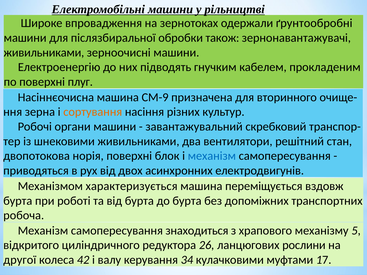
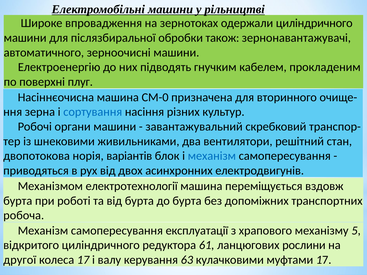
одержали ґрунтообробні: ґрунтообробні -> циліндричного (314, 23)
живильниками: живильниками -> автоматичного (44, 53)
СМ-9: СМ-9 -> СМ-0 (155, 97)
сортування colour: orange -> blue (93, 112)
норія поверхні: поверхні -> варіантів (129, 156)
характеризується: характеризується -> електротехнології (132, 186)
знаходиться: знаходиться -> експлуатації (197, 231)
26: 26 -> 61 (207, 245)
колеса 42: 42 -> 17 (83, 260)
34: 34 -> 63 (187, 260)
